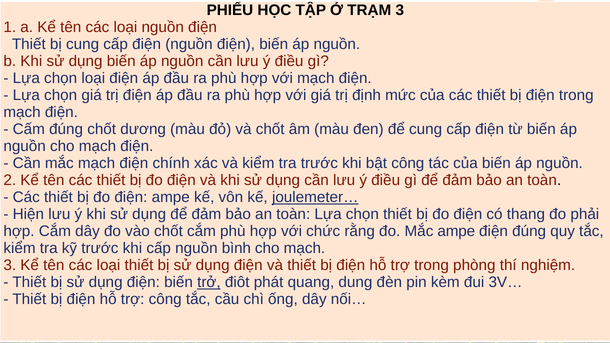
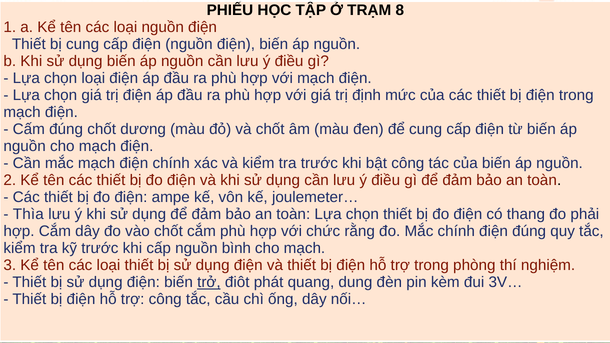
TRẠM 3: 3 -> 8 (400, 10)
joulemeter… underline: present -> none (315, 197)
Hiện: Hiện -> Thìa (28, 214)
Mắc ampe: ampe -> chính (456, 231)
